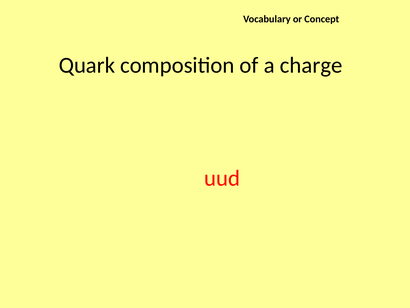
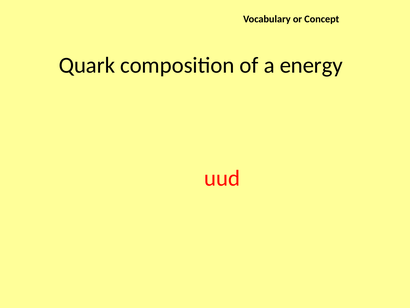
charge: charge -> energy (311, 65)
